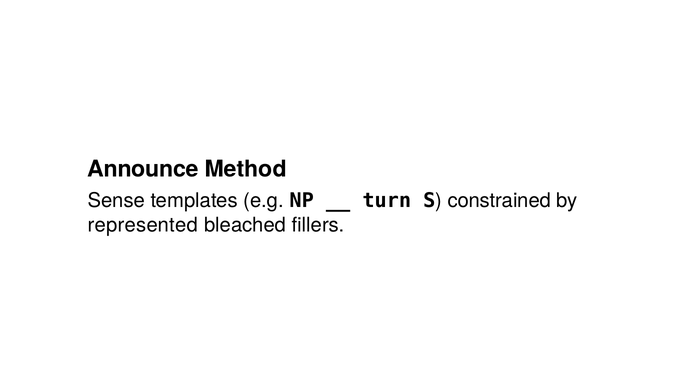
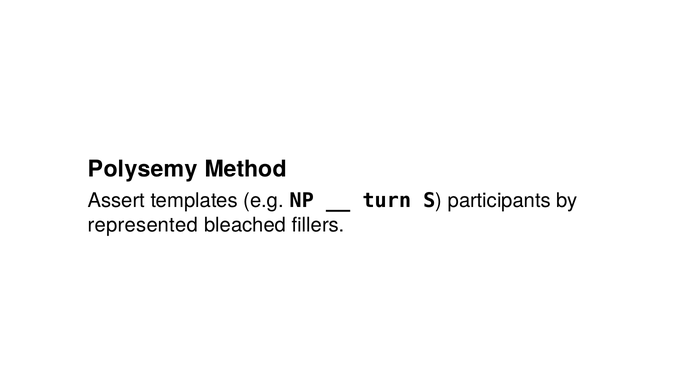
Announce: Announce -> Polysemy (143, 169)
Sense: Sense -> Assert (116, 201)
constrained: constrained -> participants (499, 201)
